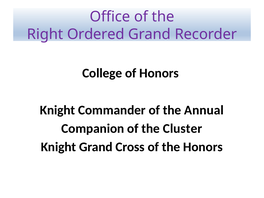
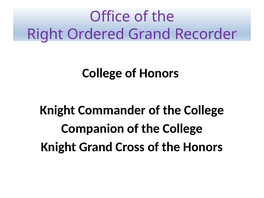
Commander of the Annual: Annual -> College (204, 110)
Companion of the Cluster: Cluster -> College (183, 129)
